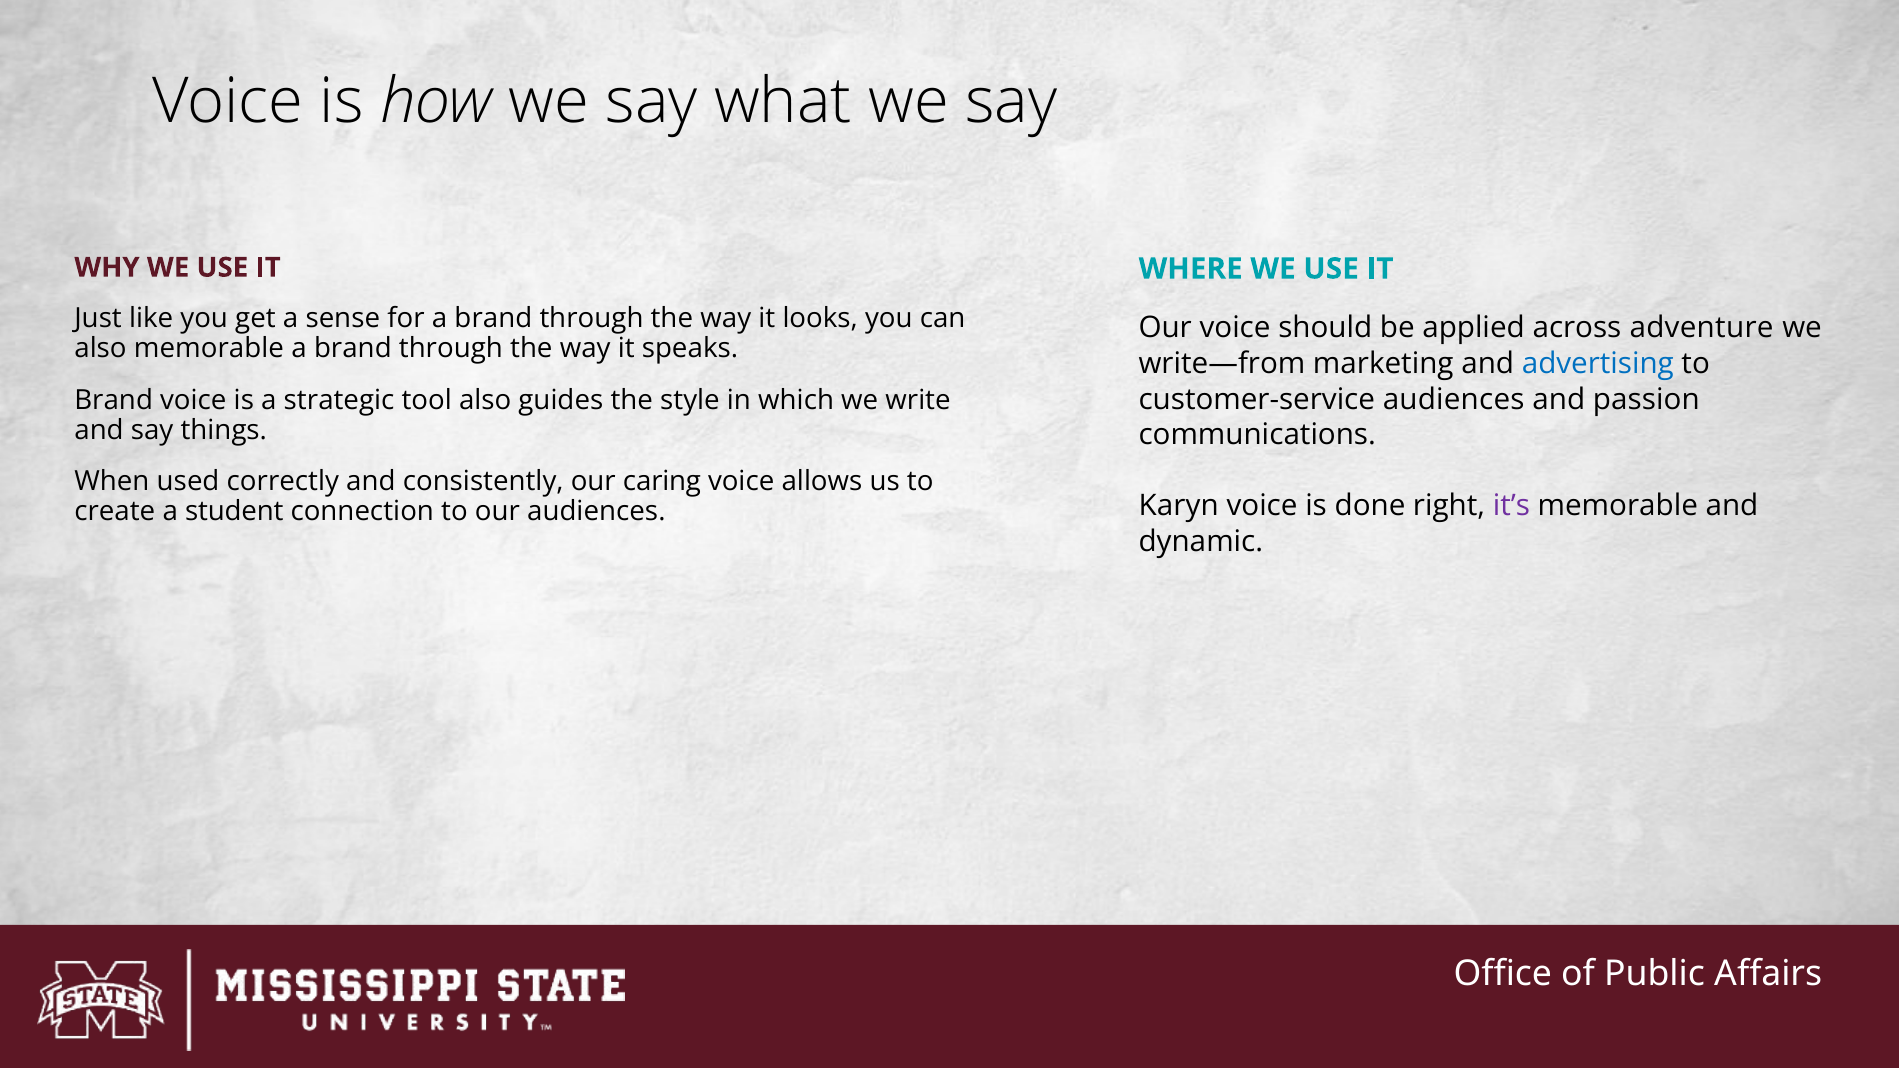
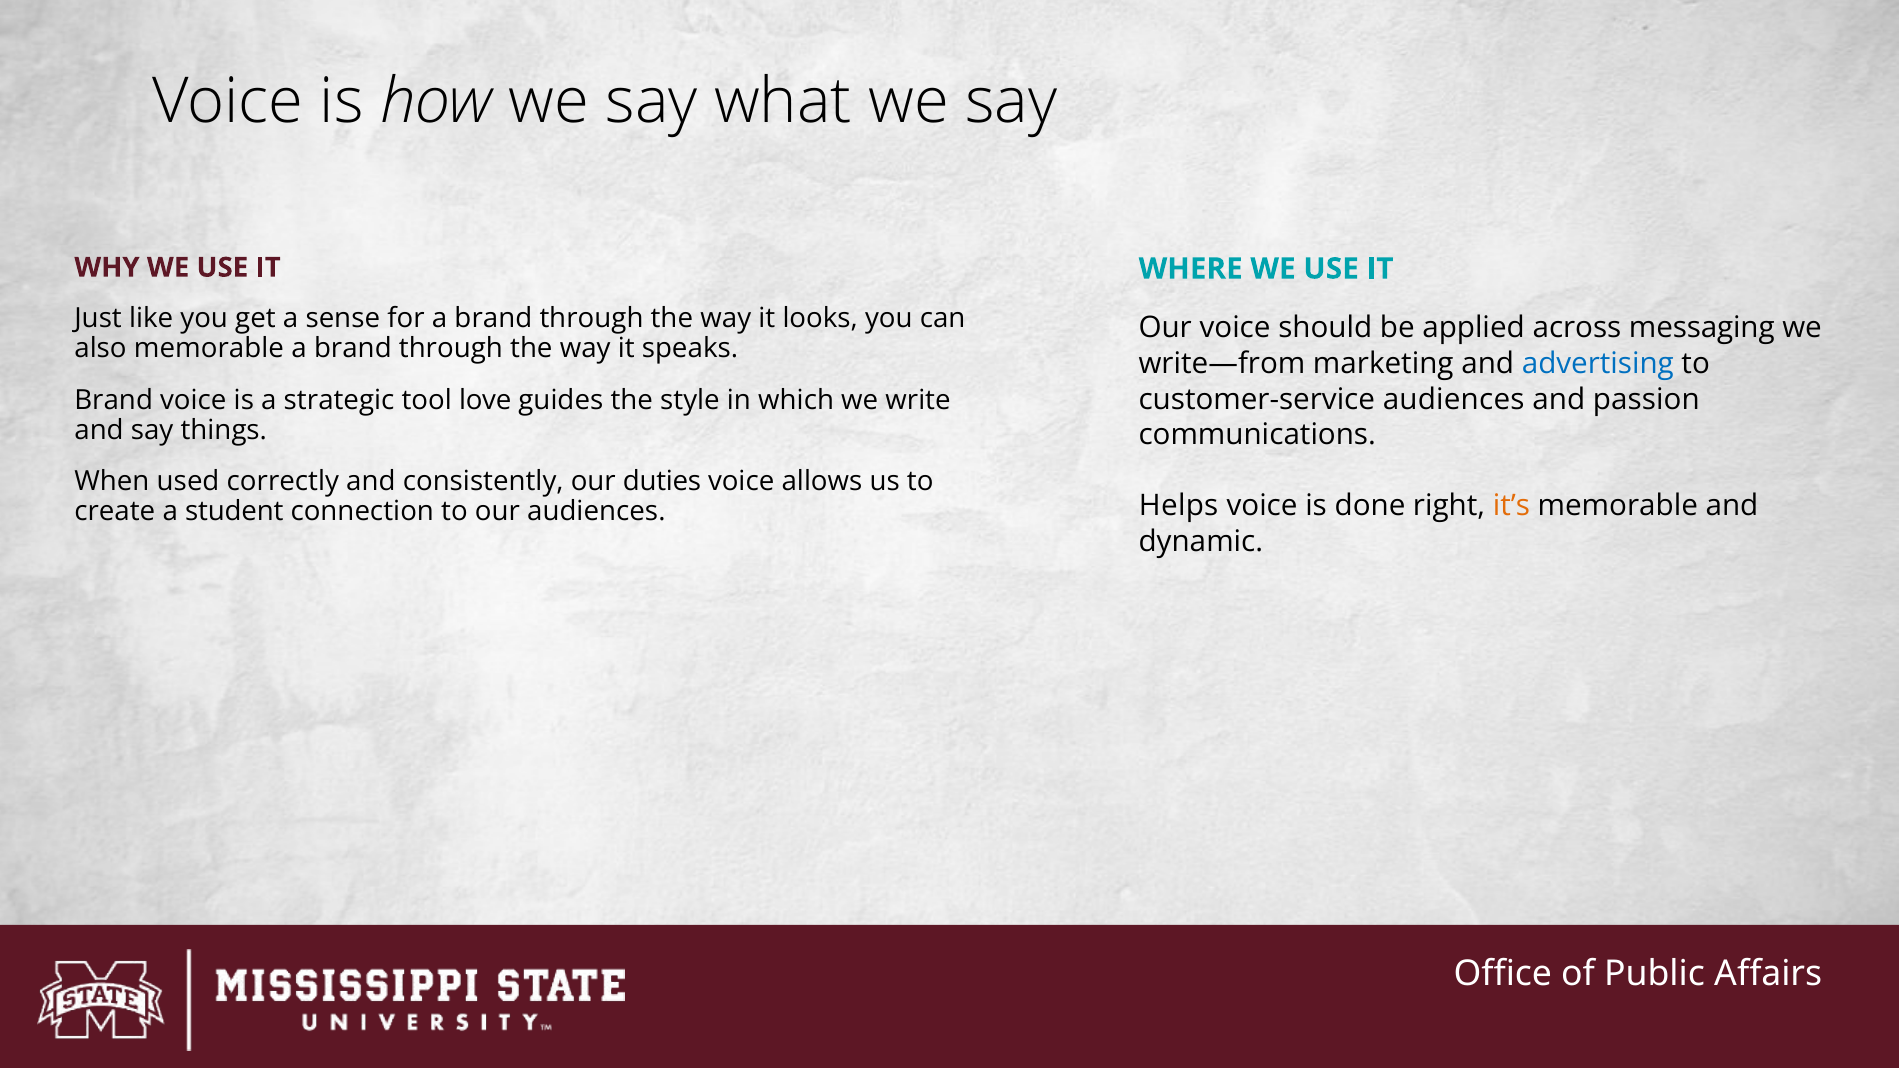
adventure: adventure -> messaging (1702, 328)
tool also: also -> love (485, 400)
caring: caring -> duties (662, 481)
Karyn: Karyn -> Helps (1179, 506)
it’s colour: purple -> orange (1511, 506)
